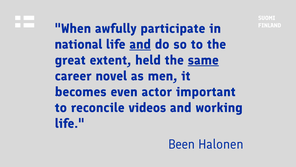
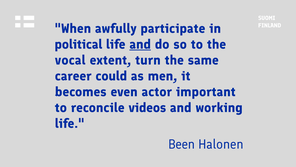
national: national -> political (78, 44)
great: great -> vocal (70, 60)
held: held -> turn (148, 60)
same underline: present -> none (203, 60)
novel: novel -> could (111, 76)
